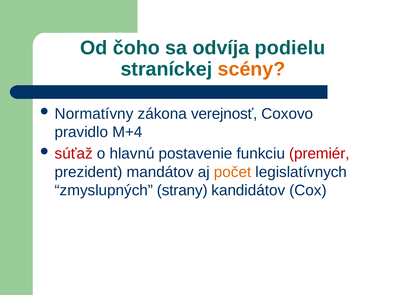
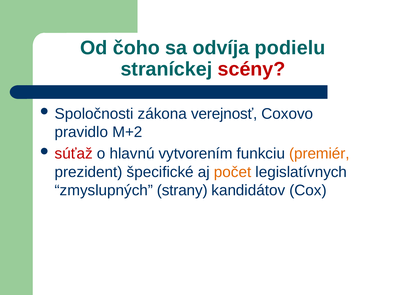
scény colour: orange -> red (252, 69)
Normatívny: Normatívny -> Spoločnosti (94, 114)
M+4: M+4 -> M+2 (127, 132)
postavenie: postavenie -> vytvorením (196, 154)
premiér colour: red -> orange (319, 154)
mandátov: mandátov -> špecifické (160, 172)
